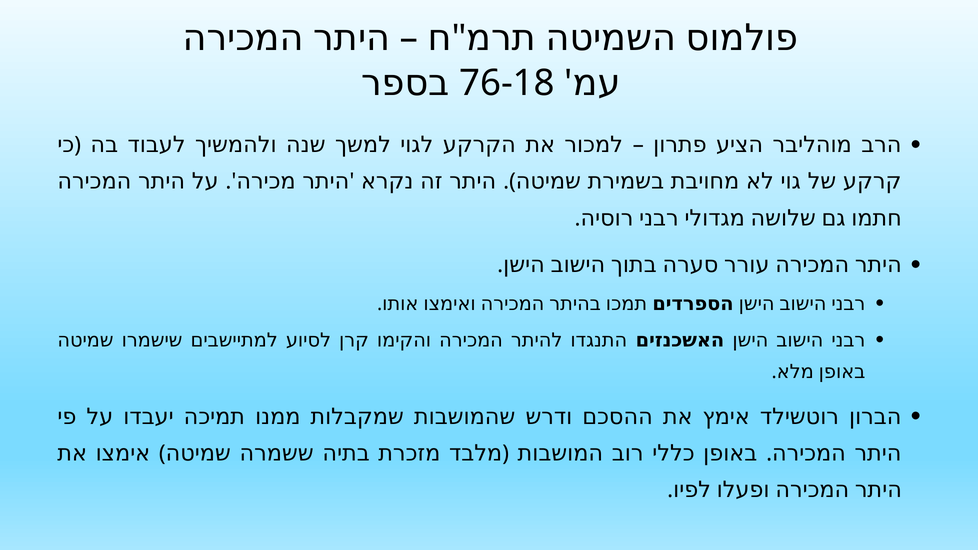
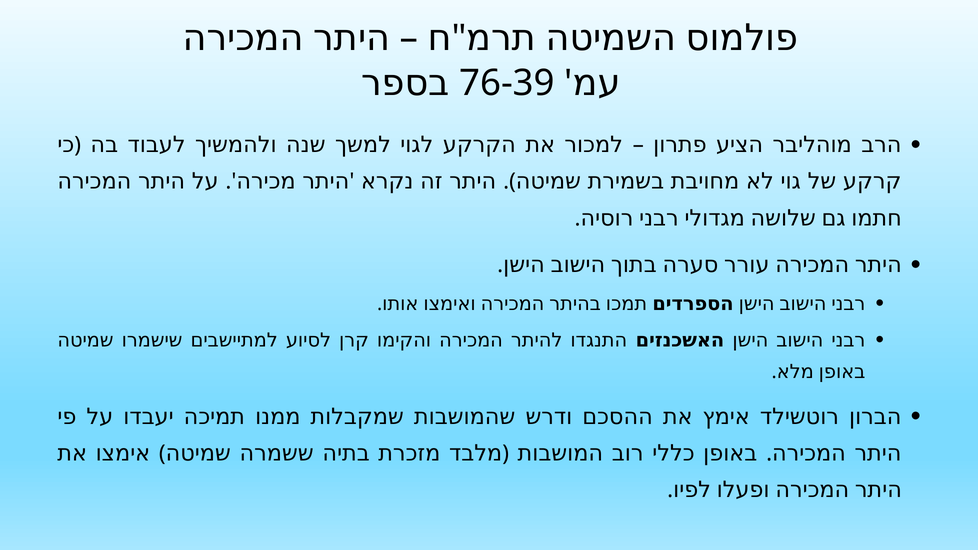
76-18: 76-18 -> 76-39 (507, 83)
